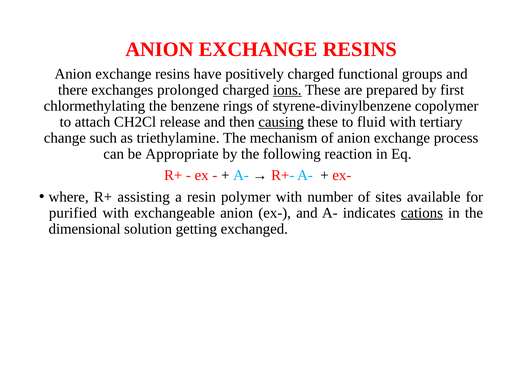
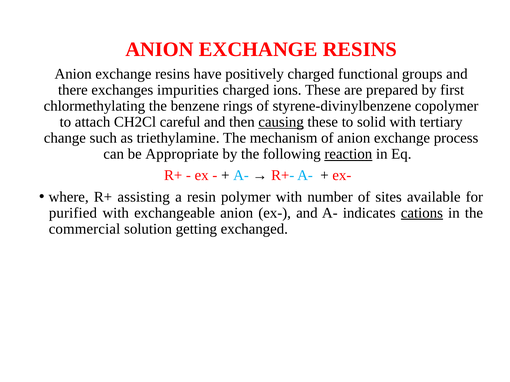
prolonged: prolonged -> impurities (188, 90)
ions underline: present -> none (287, 90)
release: release -> careful (180, 122)
fluid: fluid -> solid (371, 122)
reaction underline: none -> present (348, 154)
dimensional: dimensional -> commercial (84, 229)
